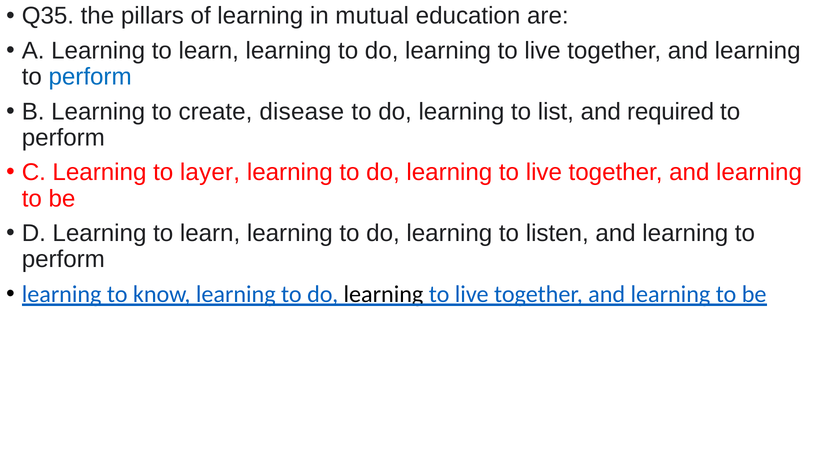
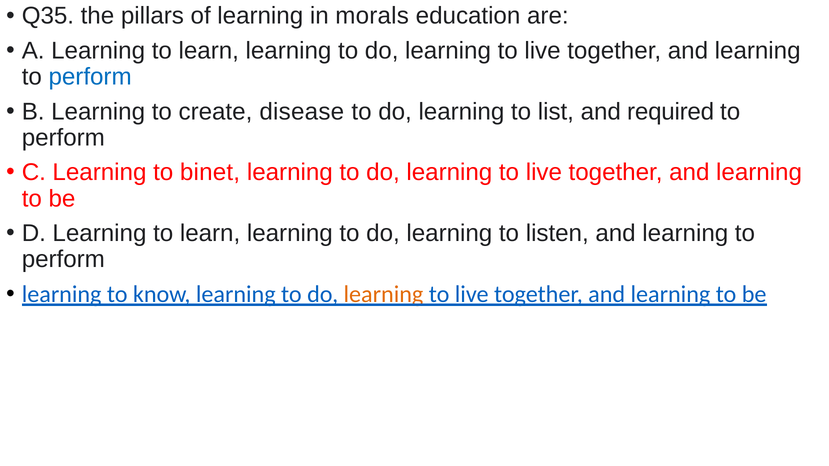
mutual: mutual -> morals (372, 16)
layer: layer -> binet (210, 173)
learning colour: black -> orange (383, 295)
